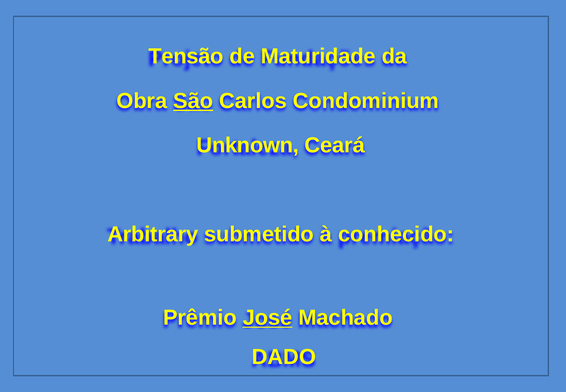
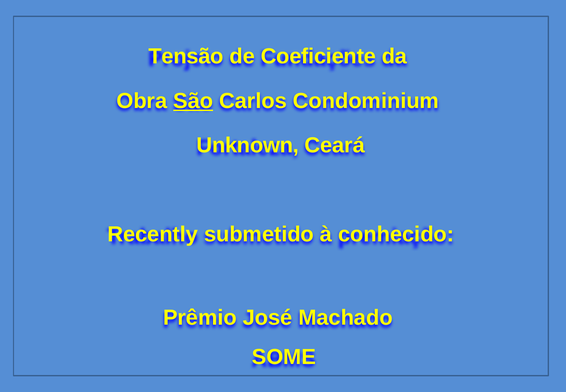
Maturidade: Maturidade -> Coeficiente (318, 56)
Arbitrary: Arbitrary -> Recently (153, 234)
José underline: present -> none (267, 318)
DADO: DADO -> SOME (284, 357)
